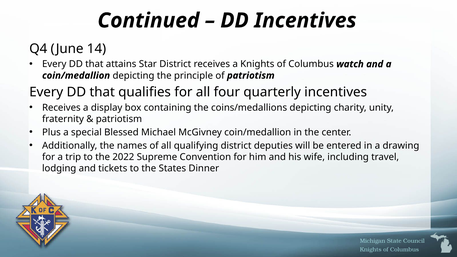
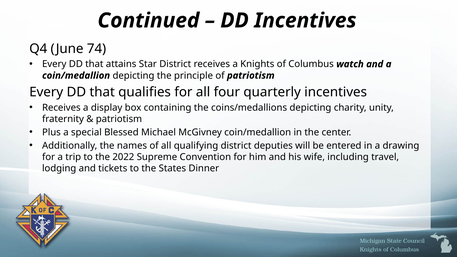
14: 14 -> 74 (97, 49)
